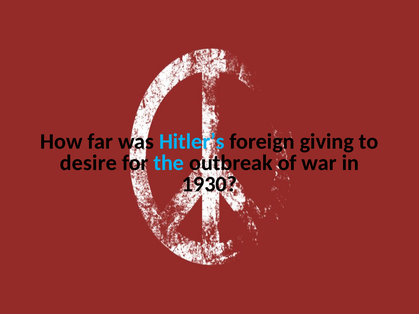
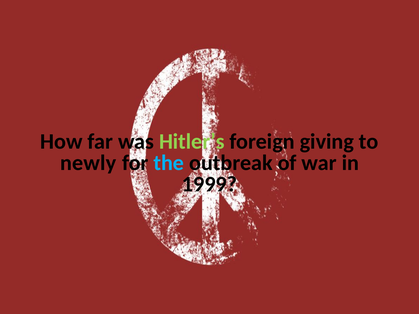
Hitler’s colour: light blue -> light green (192, 142)
desire: desire -> newly (88, 163)
1930: 1930 -> 1999 (209, 184)
